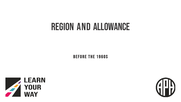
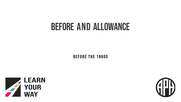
Region: Region -> Before (63, 27)
